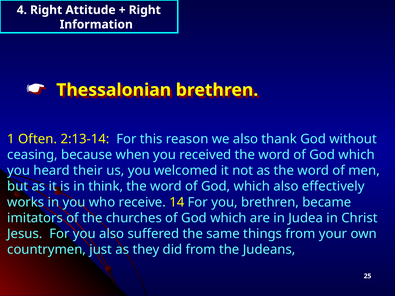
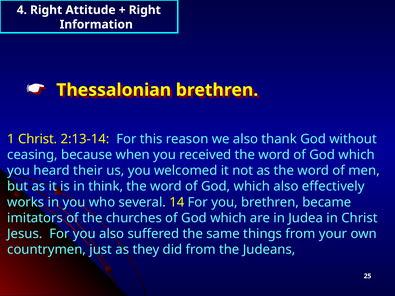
1 Often: Often -> Christ (38, 139)
receive: receive -> several (142, 202)
